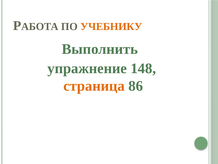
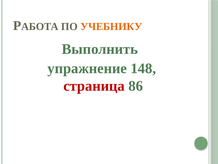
страница colour: orange -> red (94, 86)
